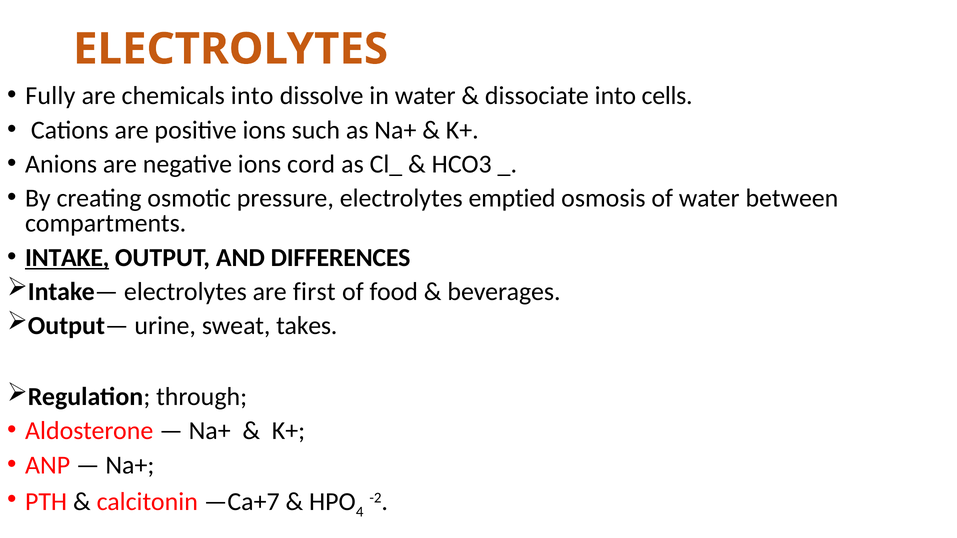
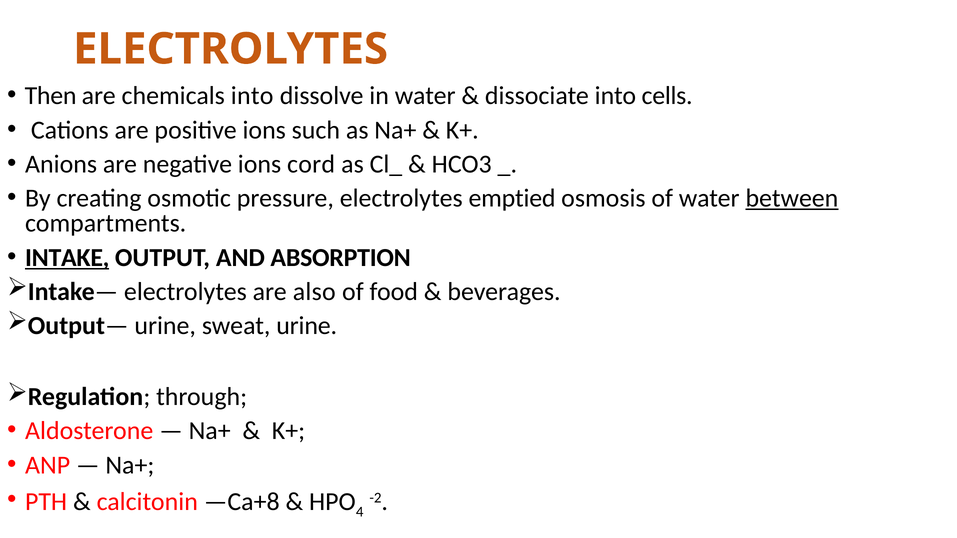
Fully: Fully -> Then (51, 96)
between underline: none -> present (792, 198)
DIFFERENCES: DIFFERENCES -> ABSORPTION (341, 258)
first: first -> also (314, 292)
sweat takes: takes -> urine (307, 326)
—Ca+7: —Ca+7 -> —Ca+8 (242, 502)
